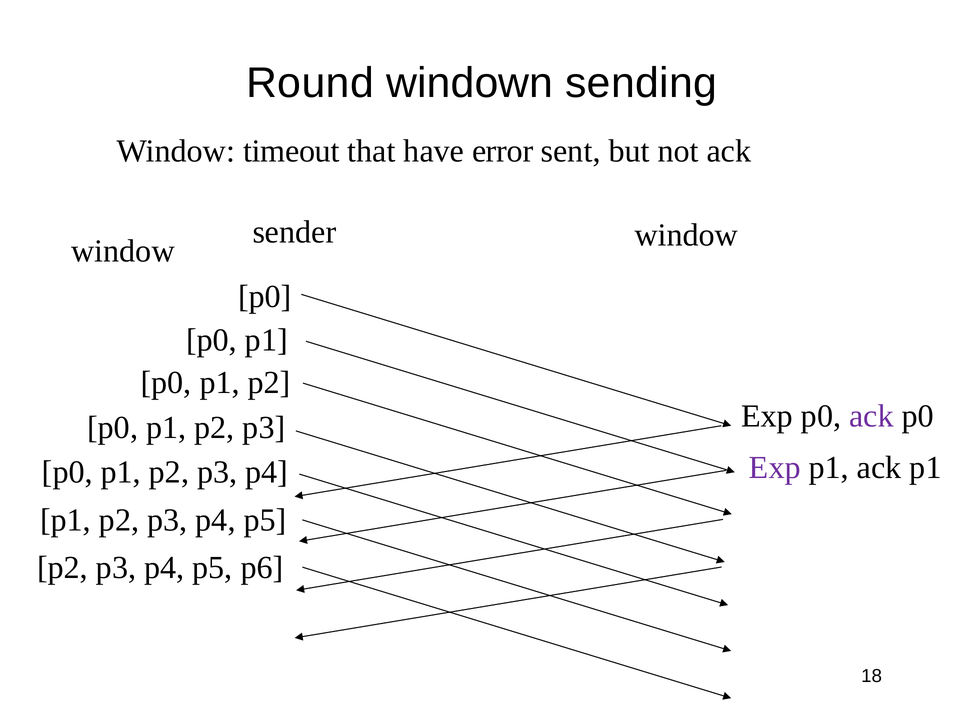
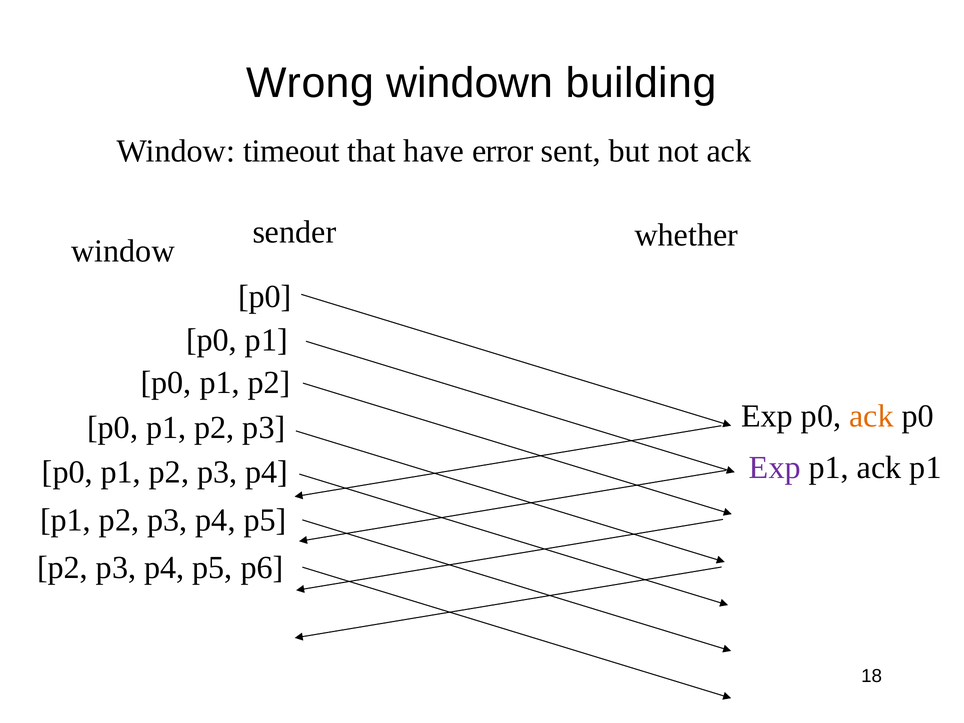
Round: Round -> Wrong (310, 83)
sending: sending -> building (641, 83)
sender window: window -> whether (686, 235)
ack colour: purple -> orange (871, 416)
